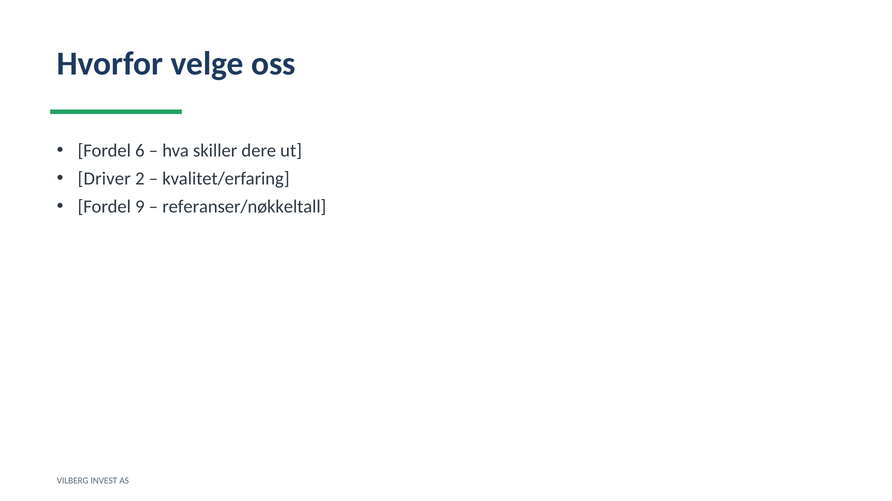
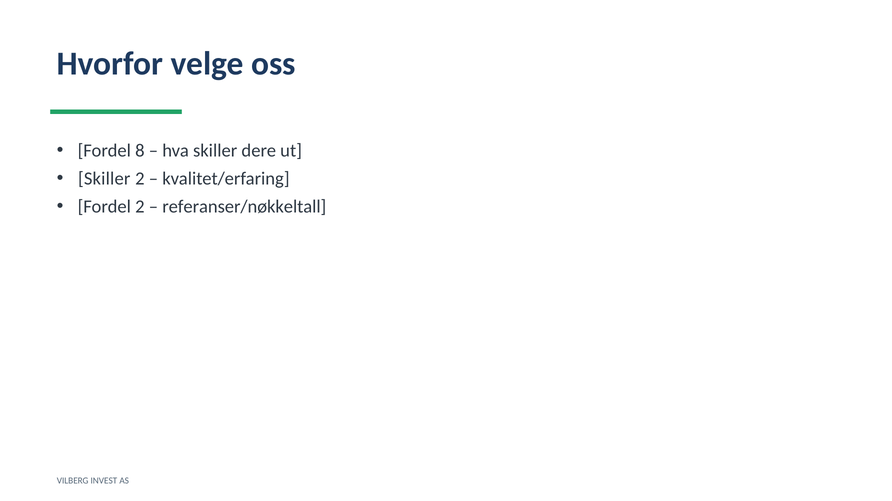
6: 6 -> 8 (140, 151)
Driver: Driver -> Skiller (104, 179)
Fordel 9: 9 -> 2 (140, 207)
